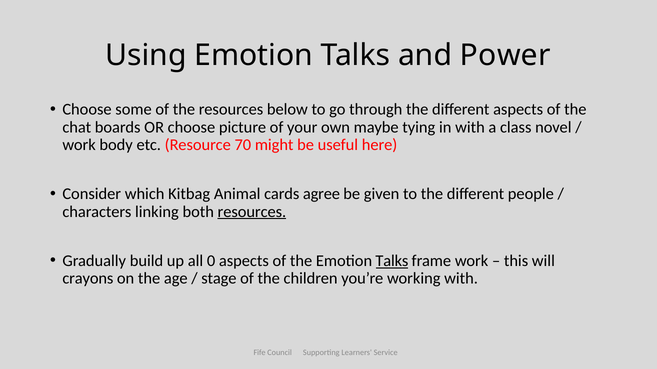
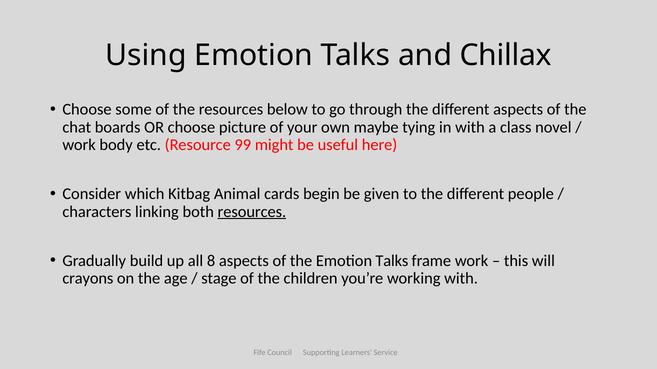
Power: Power -> Chillax (506, 55)
70: 70 -> 99 (243, 145)
agree: agree -> begin (321, 194)
0: 0 -> 8 (211, 261)
Talks underline: present -> none (392, 261)
